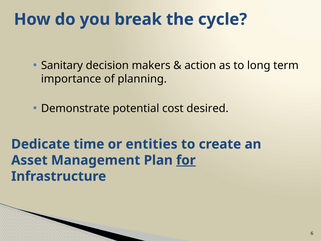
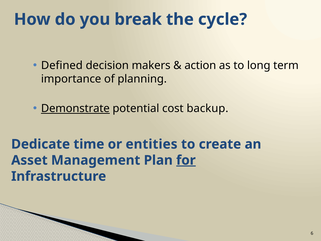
Sanitary: Sanitary -> Defined (62, 65)
Demonstrate underline: none -> present (75, 108)
desired: desired -> backup (207, 108)
